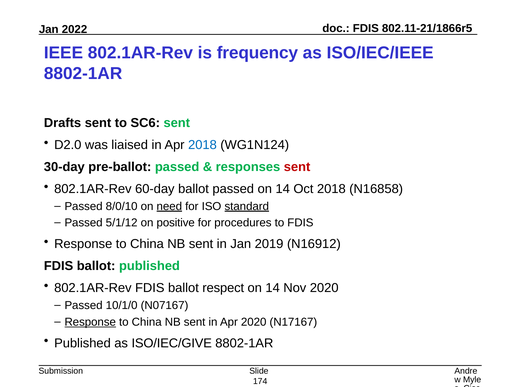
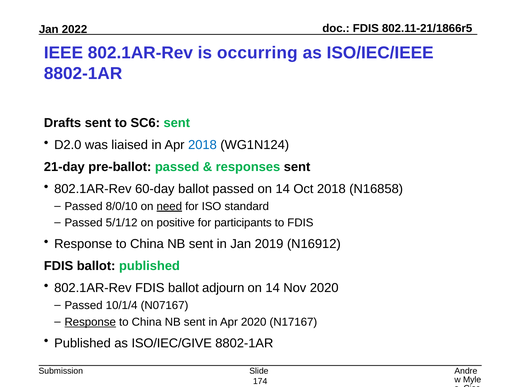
frequency: frequency -> occurring (257, 53)
30-day: 30-day -> 21-day (64, 167)
sent colour: red -> black (297, 167)
standard underline: present -> none (247, 206)
procedures: procedures -> participants (243, 223)
respect: respect -> adjourn (223, 288)
10/1/0: 10/1/0 -> 10/1/4 (122, 305)
